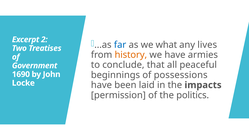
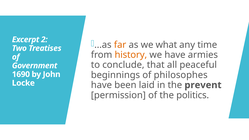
far colour: blue -> orange (120, 45)
lives: lives -> time (207, 45)
possessions: possessions -> philosophes (181, 75)
impacts: impacts -> prevent (203, 85)
